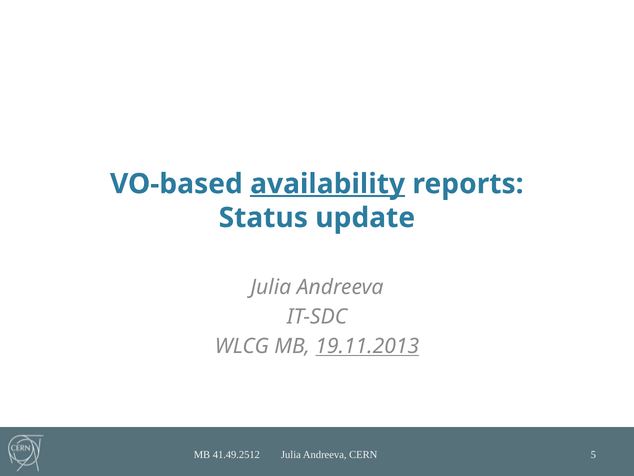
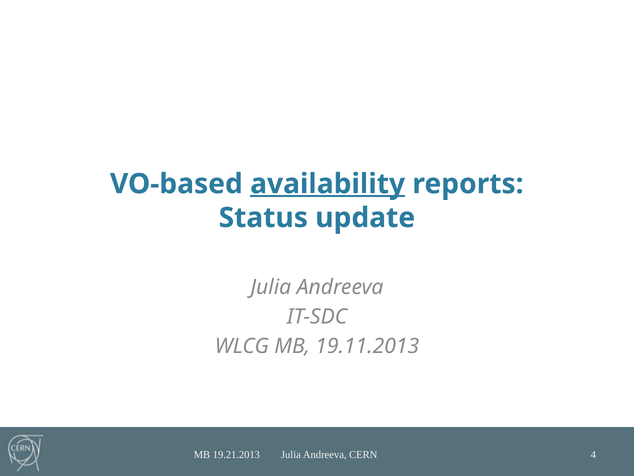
19.11.2013 underline: present -> none (367, 346)
41.49.2512: 41.49.2512 -> 19.21.2013 (236, 454)
5: 5 -> 4 (593, 454)
